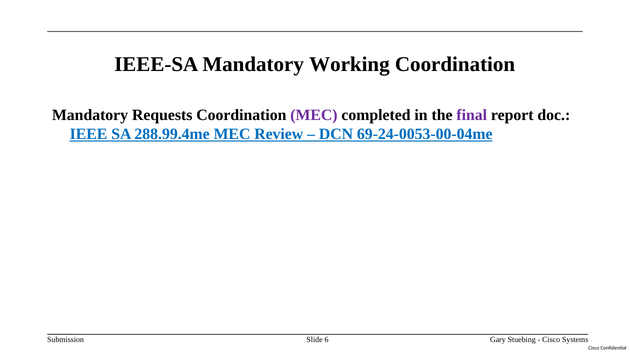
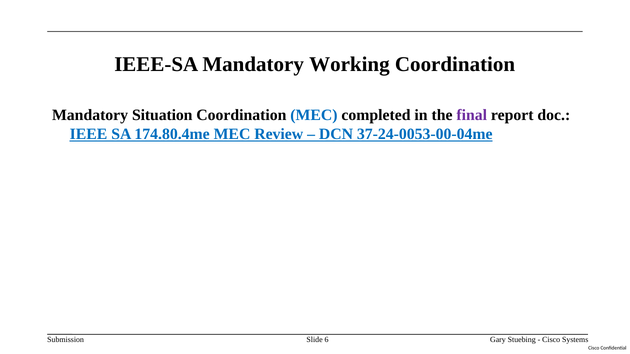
Requests: Requests -> Situation (162, 115)
MEC colour: purple -> blue (314, 115)
288.99.4me: 288.99.4me -> 174.80.4me (172, 134)
69-24-0053-00-04me: 69-24-0053-00-04me -> 37-24-0053-00-04me (425, 134)
